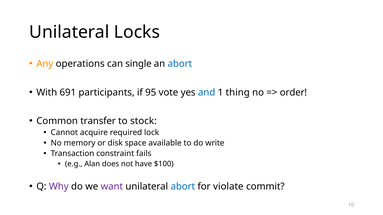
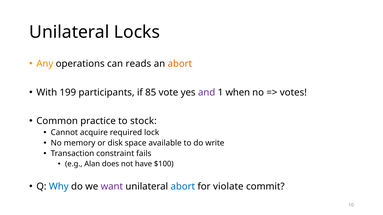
single: single -> reads (138, 64)
abort colour: blue -> orange (180, 64)
691: 691 -> 199 (68, 93)
95: 95 -> 85 (151, 93)
and colour: blue -> purple (207, 93)
thing: thing -> when (238, 93)
order: order -> votes (293, 93)
transfer: transfer -> practice (98, 121)
Why colour: purple -> blue (59, 187)
